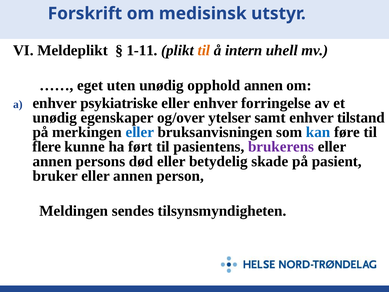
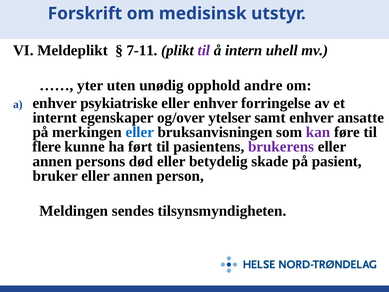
1-11: 1-11 -> 7-11 (142, 50)
til colour: orange -> purple (204, 50)
eget: eget -> yter (90, 85)
opphold annen: annen -> andre (263, 85)
unødig: unødig -> internt (55, 118)
tilstand: tilstand -> ansatte (361, 118)
kan colour: blue -> purple (318, 132)
